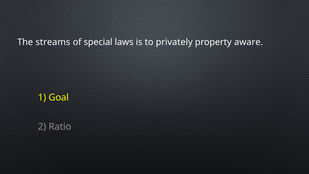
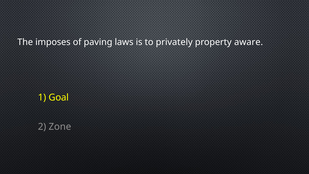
streams: streams -> imposes (53, 42)
special: special -> paving (98, 42)
Ratio: Ratio -> Zone (60, 127)
